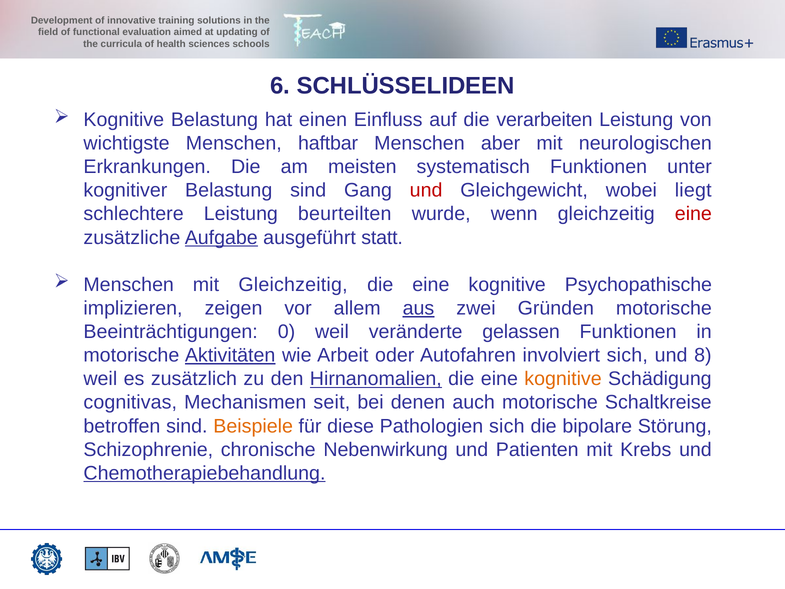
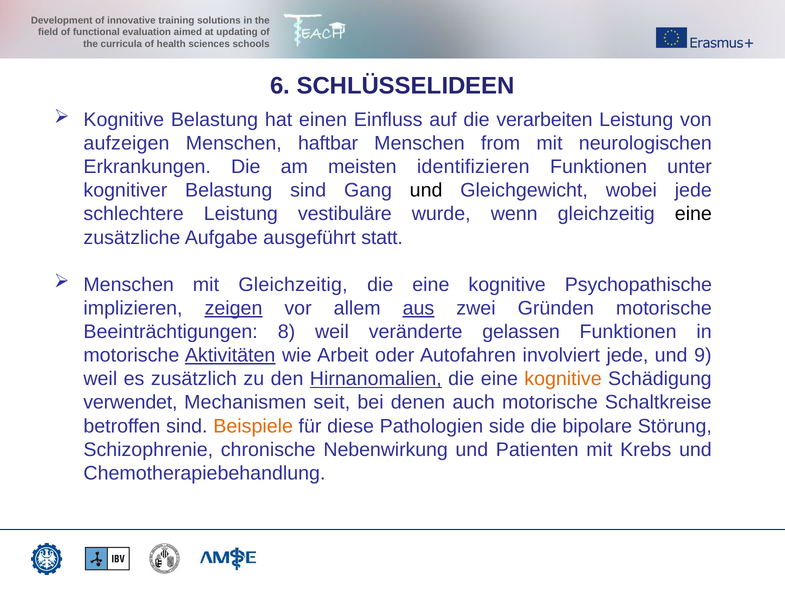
wichtigste: wichtigste -> aufzeigen (126, 143)
aber: aber -> from (501, 143)
systematisch: systematisch -> identifizieren (473, 167)
und colour: red -> black (426, 190)
wobei liegt: liegt -> jede (693, 190)
beurteilten: beurteilten -> vestibuläre (345, 214)
eine colour: red -> black (693, 214)
Aufgabe underline: present -> none (221, 237)
zeigen underline: none -> present (234, 308)
0: 0 -> 8 (286, 332)
involviert sich: sich -> jede (627, 355)
8: 8 -> 9 (703, 355)
cognitivas: cognitivas -> verwendet (130, 402)
Pathologien sich: sich -> side (507, 426)
Chemotherapiebehandlung underline: present -> none (204, 473)
